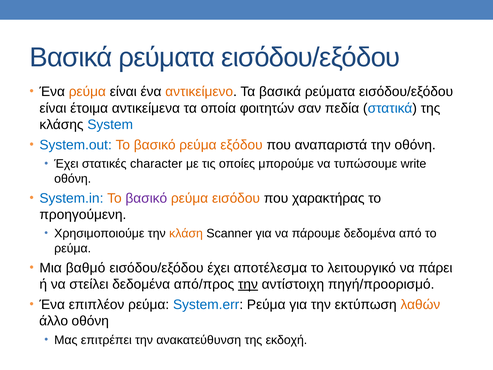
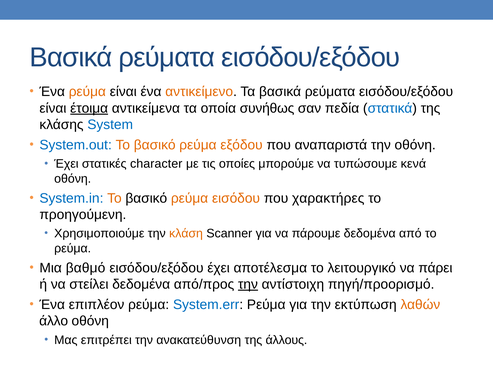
έτοιμα underline: none -> present (89, 108)
φοιτητών: φοιτητών -> συνήθως (267, 108)
write: write -> κενά (413, 164)
βασικό colour: purple -> black (146, 198)
χαρακτήρας: χαρακτήρας -> χαρακτήρες (328, 198)
εκδοχή: εκδοχή -> άλλους (286, 340)
